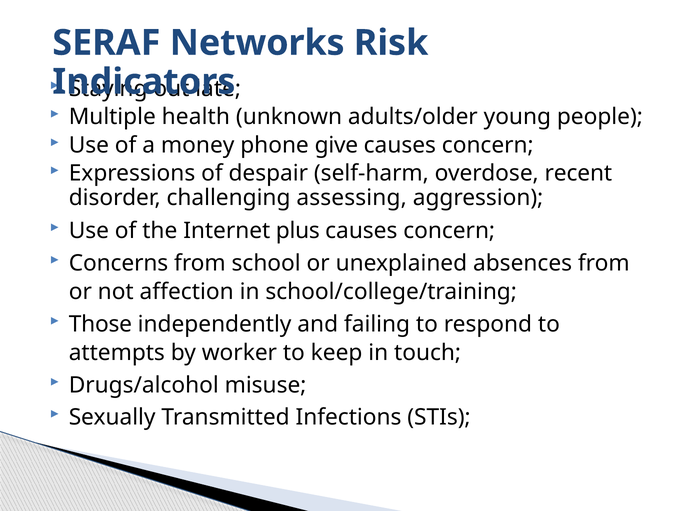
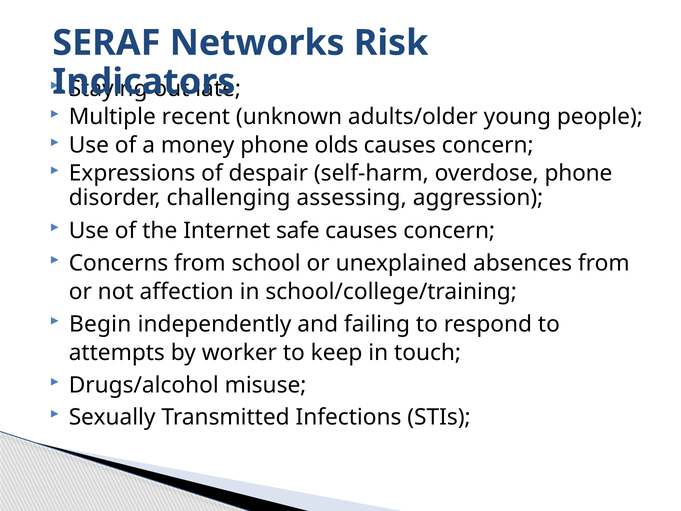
health: health -> recent (196, 117)
give: give -> olds (336, 145)
overdose recent: recent -> phone (578, 173)
plus: plus -> safe (298, 231)
Those: Those -> Begin (100, 324)
